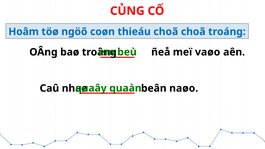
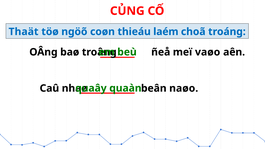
Hoâm: Hoâm -> Thaät (24, 32)
thieáu choã: choã -> laém (166, 32)
